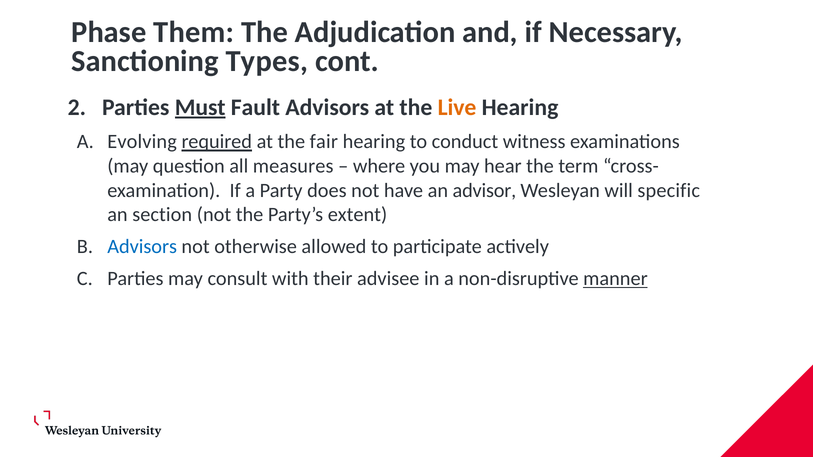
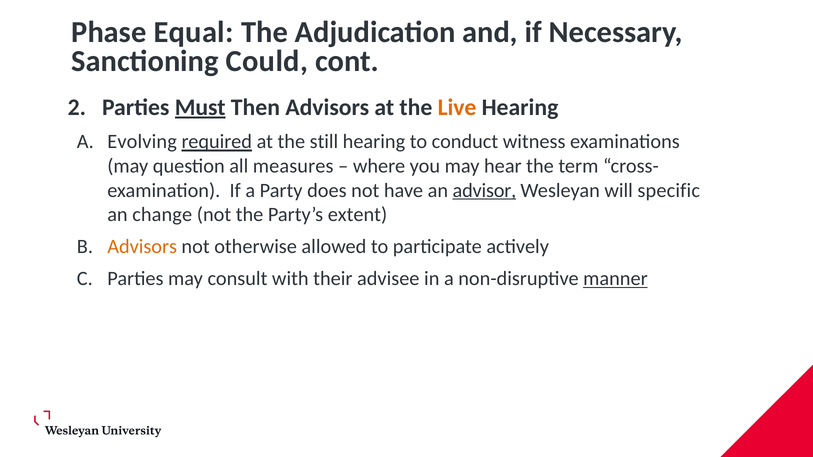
Them: Them -> Equal (194, 32)
Types: Types -> Could (267, 61)
Fault: Fault -> Then (255, 107)
fair: fair -> still (324, 142)
advisor underline: none -> present (484, 190)
section: section -> change (162, 215)
Advisors colour: blue -> orange (142, 247)
